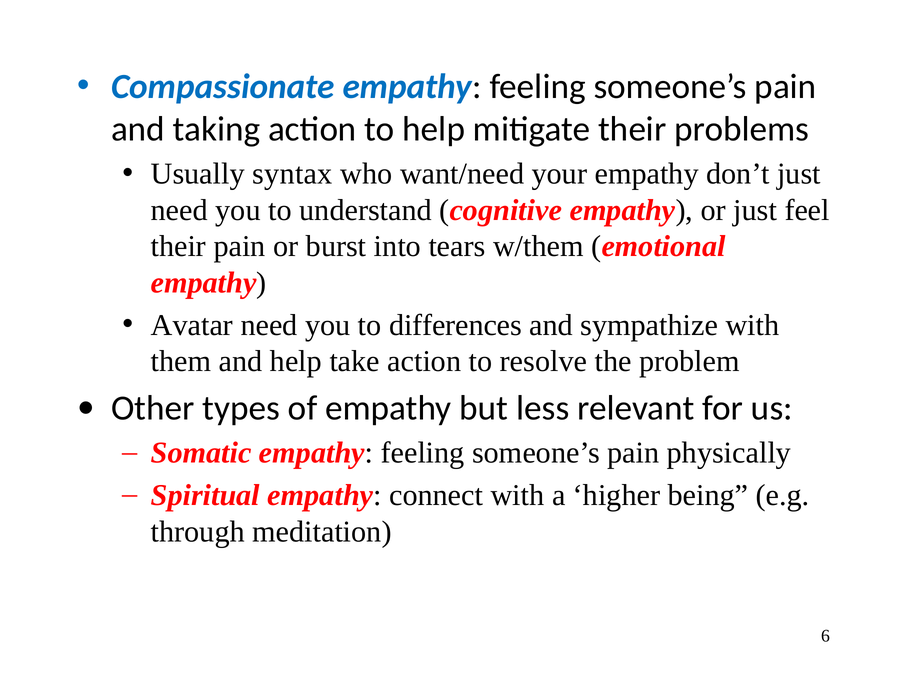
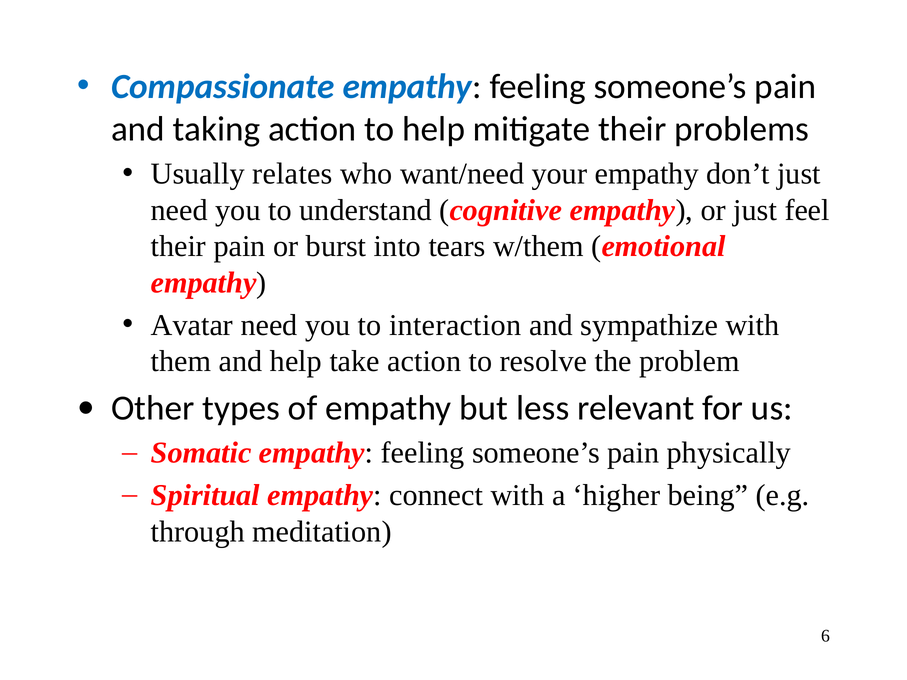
syntax: syntax -> relates (292, 174)
differences: differences -> interaction (455, 325)
